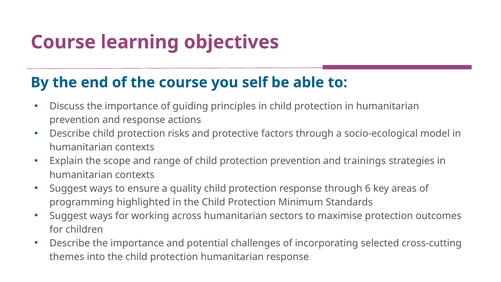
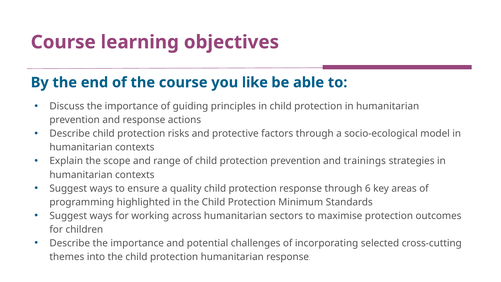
self: self -> like (255, 82)
